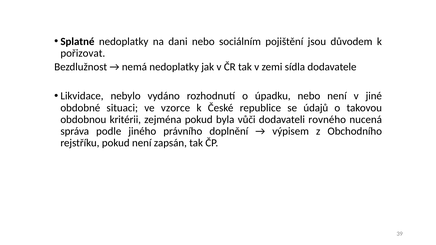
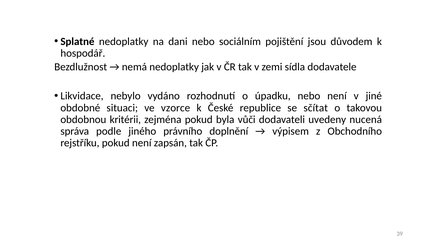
pořizovat: pořizovat -> hospodář (83, 53)
údajů: údajů -> sčítat (316, 108)
rovného: rovného -> uvedeny (327, 120)
